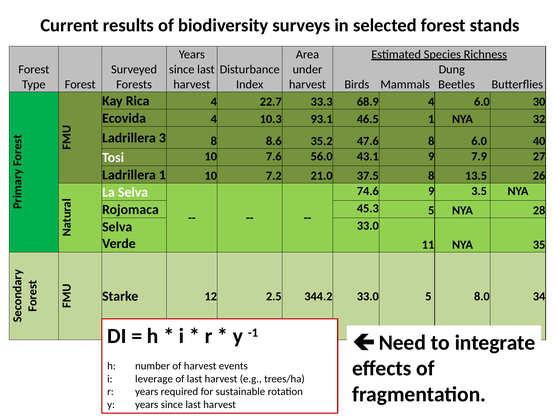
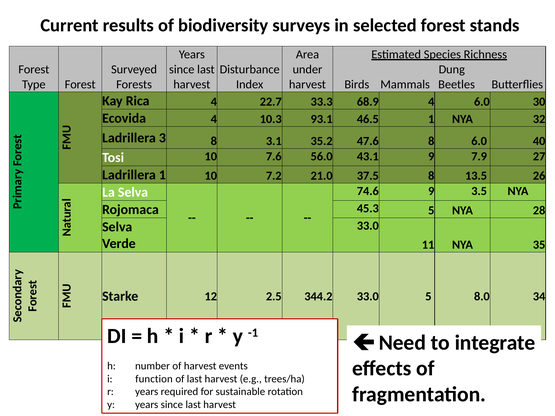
8.6: 8.6 -> 3.1 (274, 141)
leverage: leverage -> function (154, 379)
